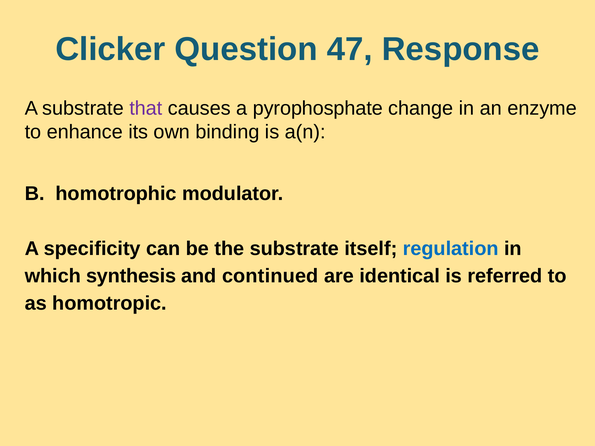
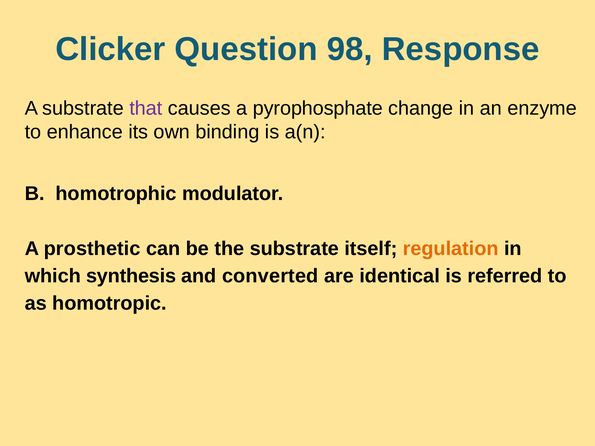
47: 47 -> 98 (350, 49)
specificity: specificity -> prosthetic (92, 249)
regulation colour: blue -> orange (451, 249)
continued: continued -> converted (270, 276)
